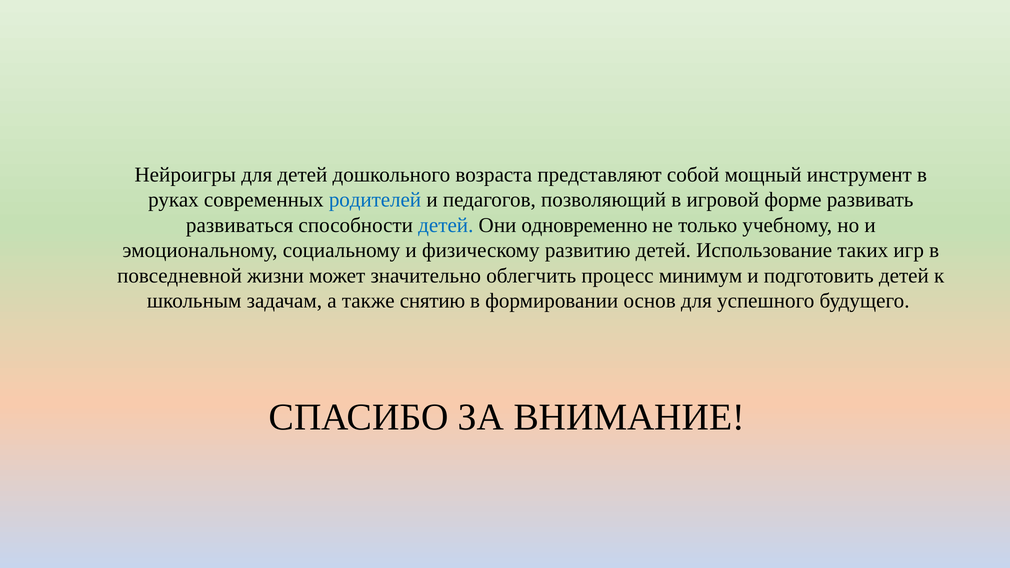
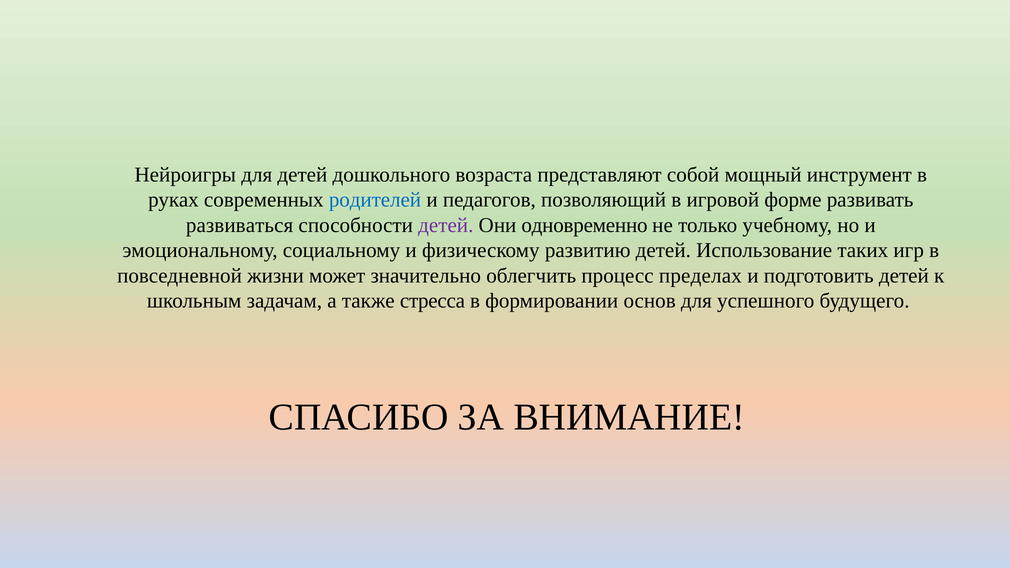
детей colour: blue -> purple (446, 225)
минимум: минимум -> пределах (700, 276)
снятию: снятию -> стресса (432, 301)
